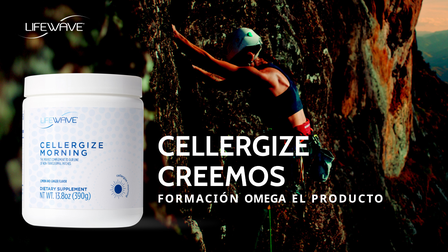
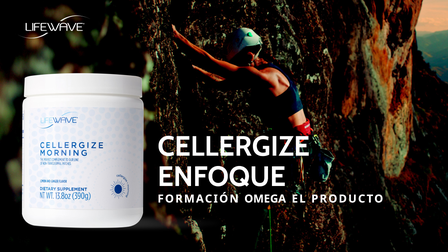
CREEMOS: CREEMOS -> ENFOQUE (222, 177)
